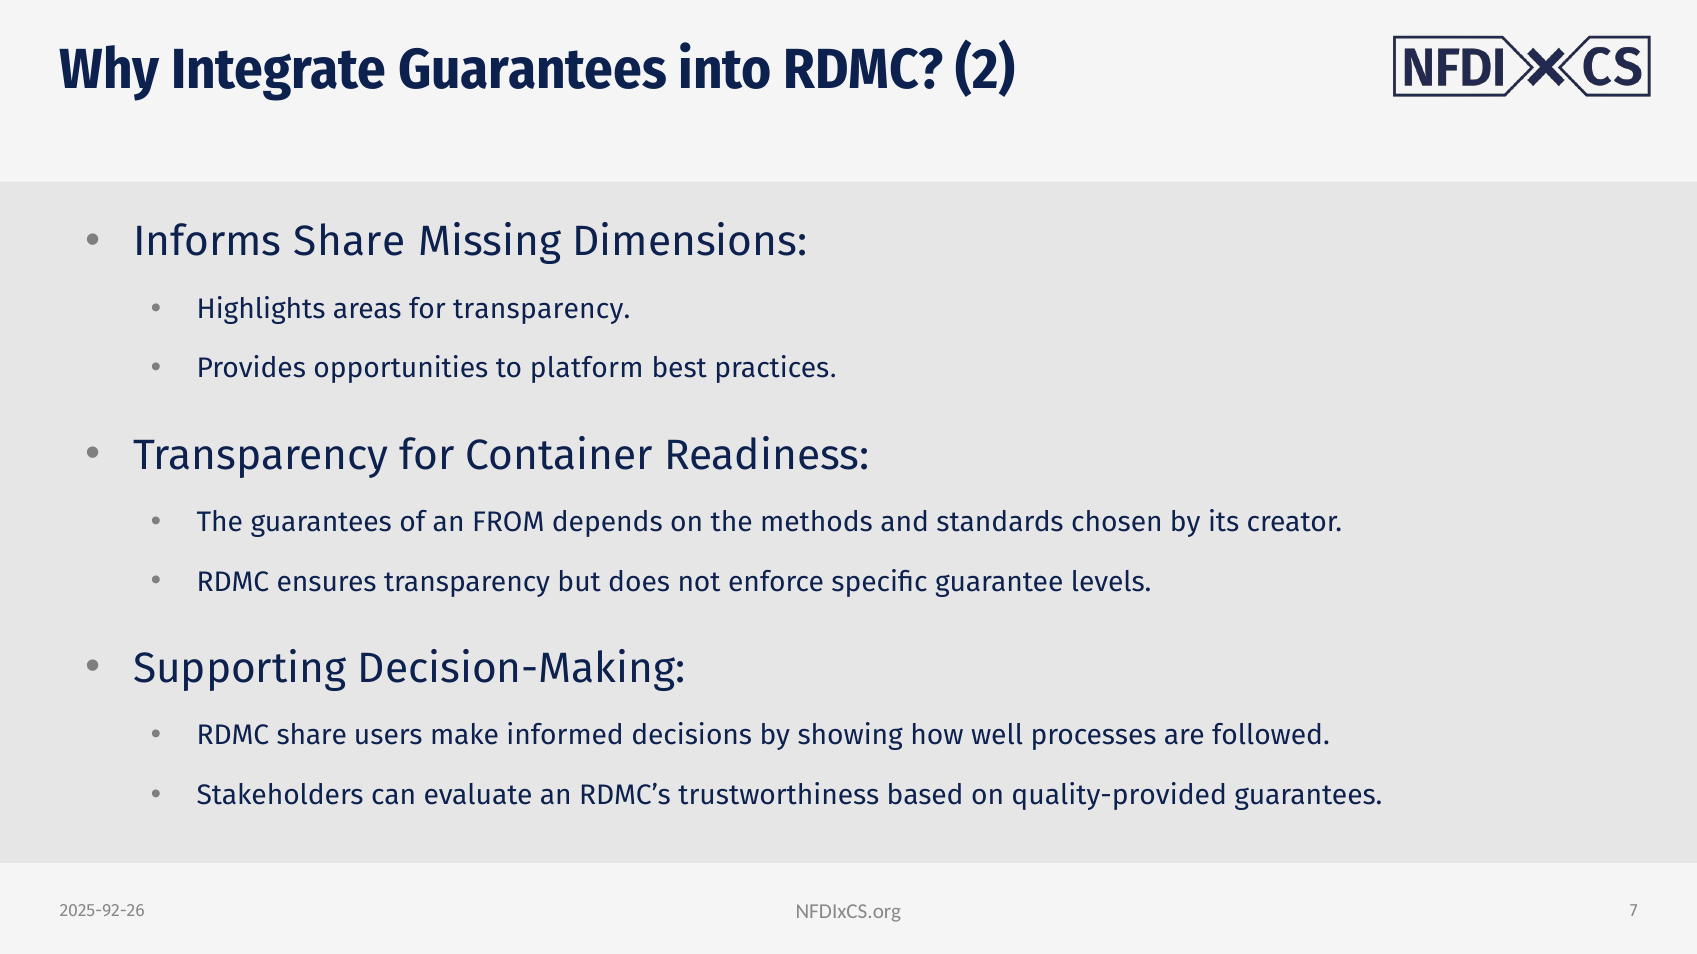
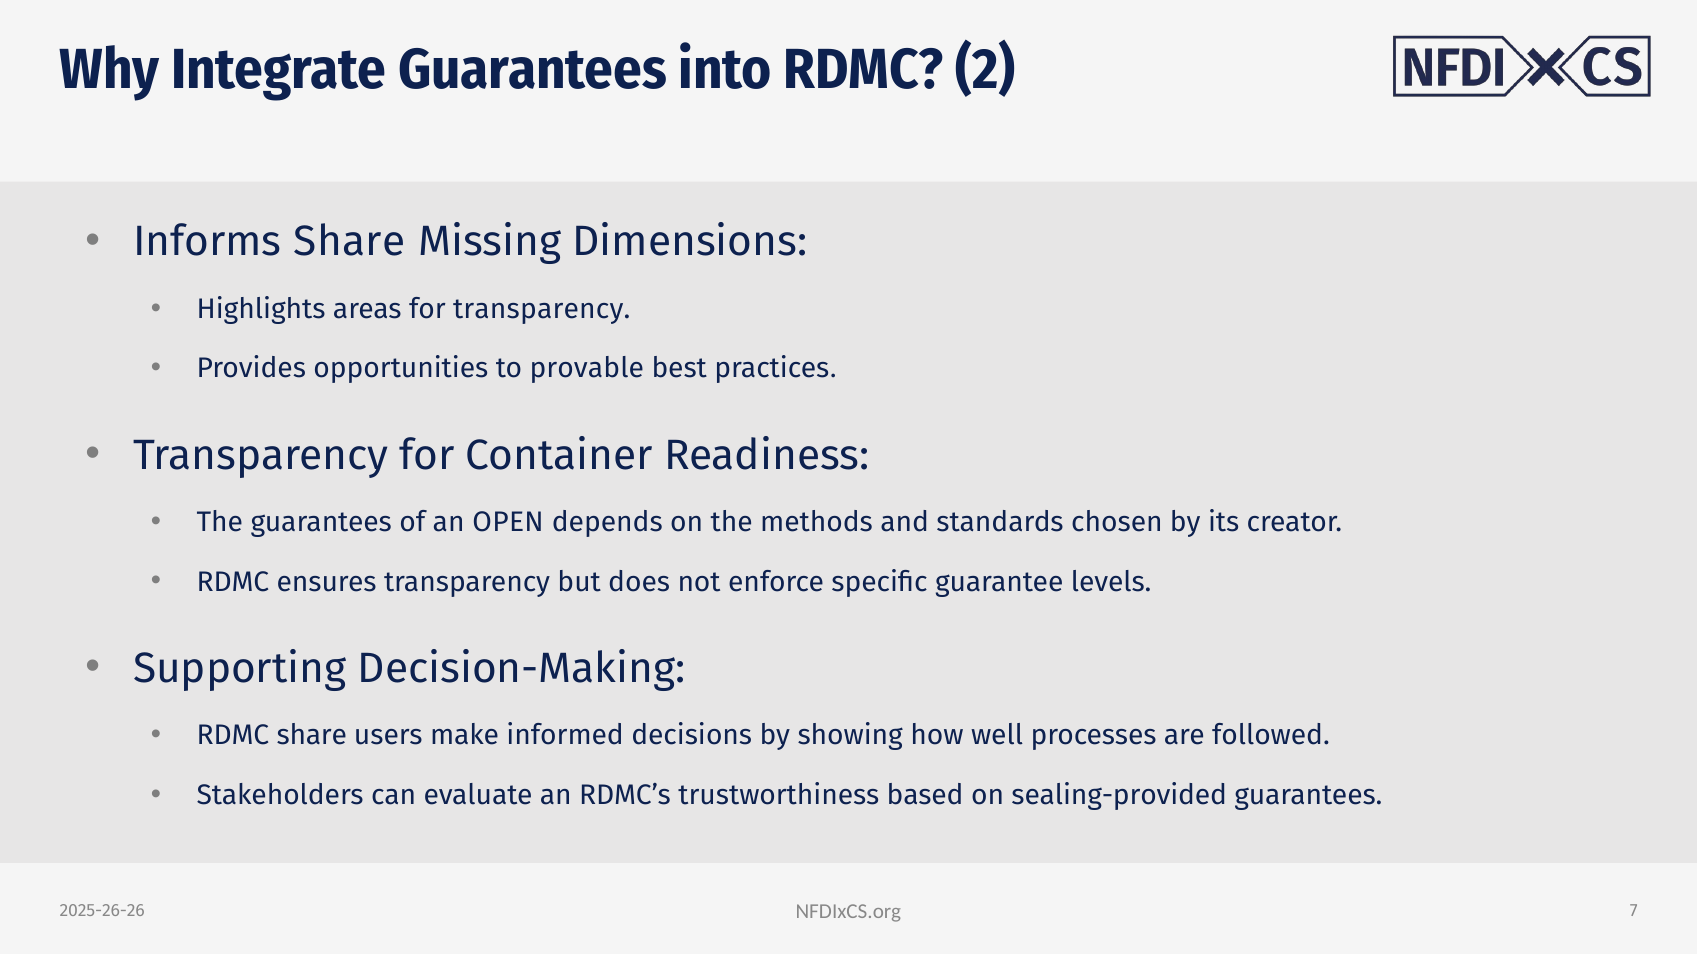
platform: platform -> provable (587, 369)
FROM: FROM -> OPEN (508, 523)
quality-provided: quality-provided -> sealing-provided (1119, 796)
2025-92-26: 2025-92-26 -> 2025-26-26 (102, 911)
